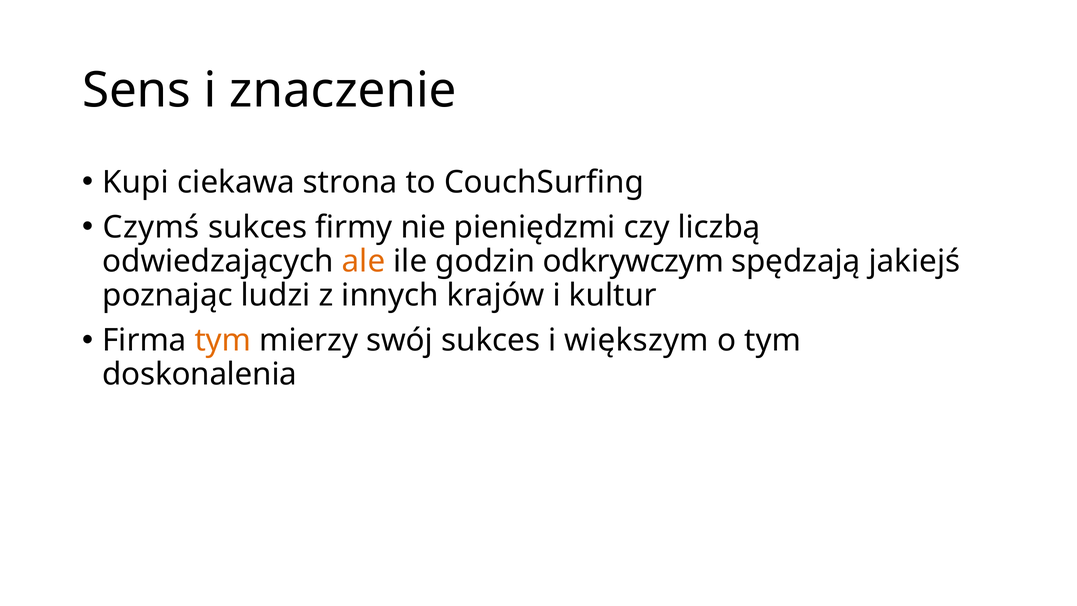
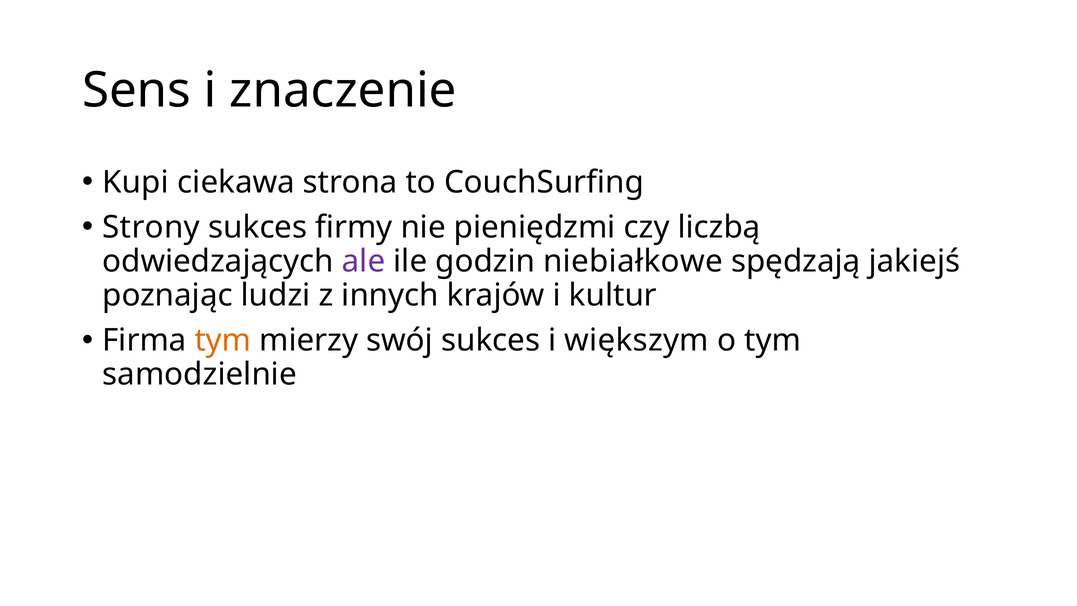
Czymś: Czymś -> Strony (151, 227)
ale colour: orange -> purple (364, 261)
odkrywczym: odkrywczym -> niebiałkowe (633, 261)
doskonalenia: doskonalenia -> samodzielnie (200, 374)
